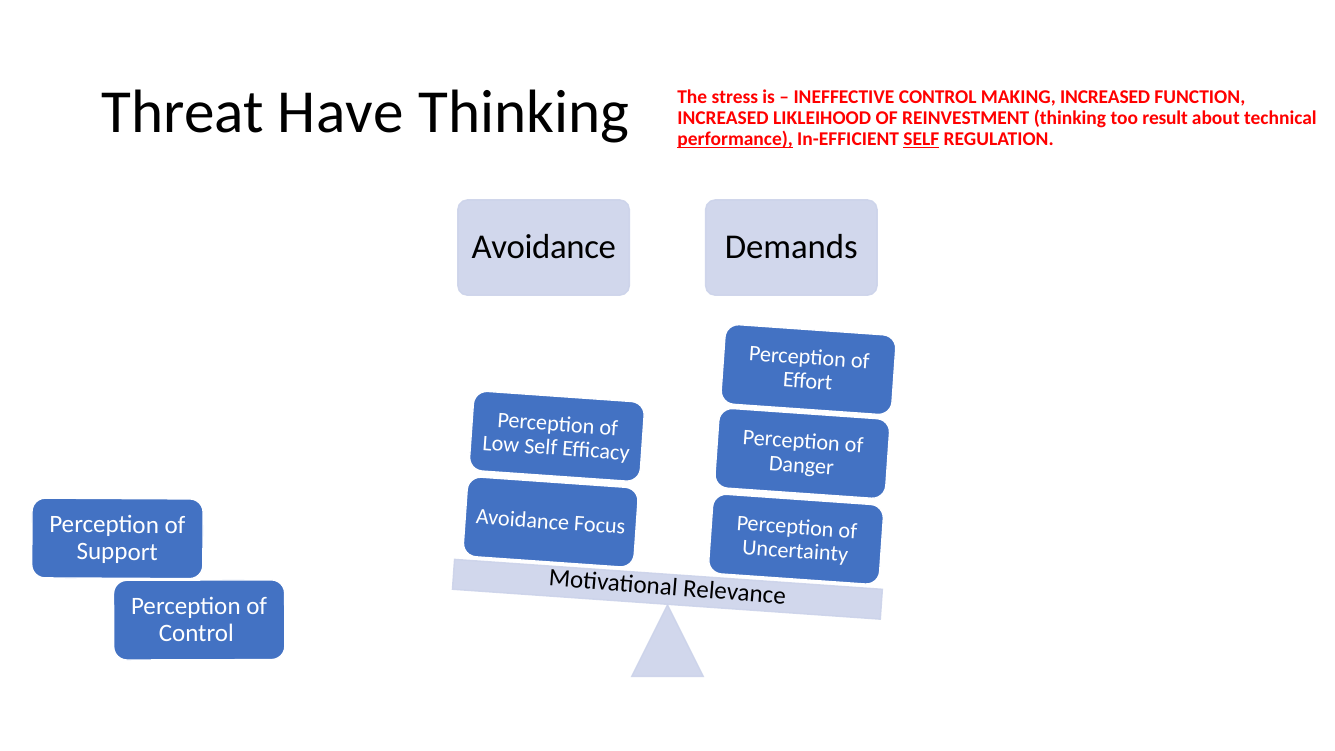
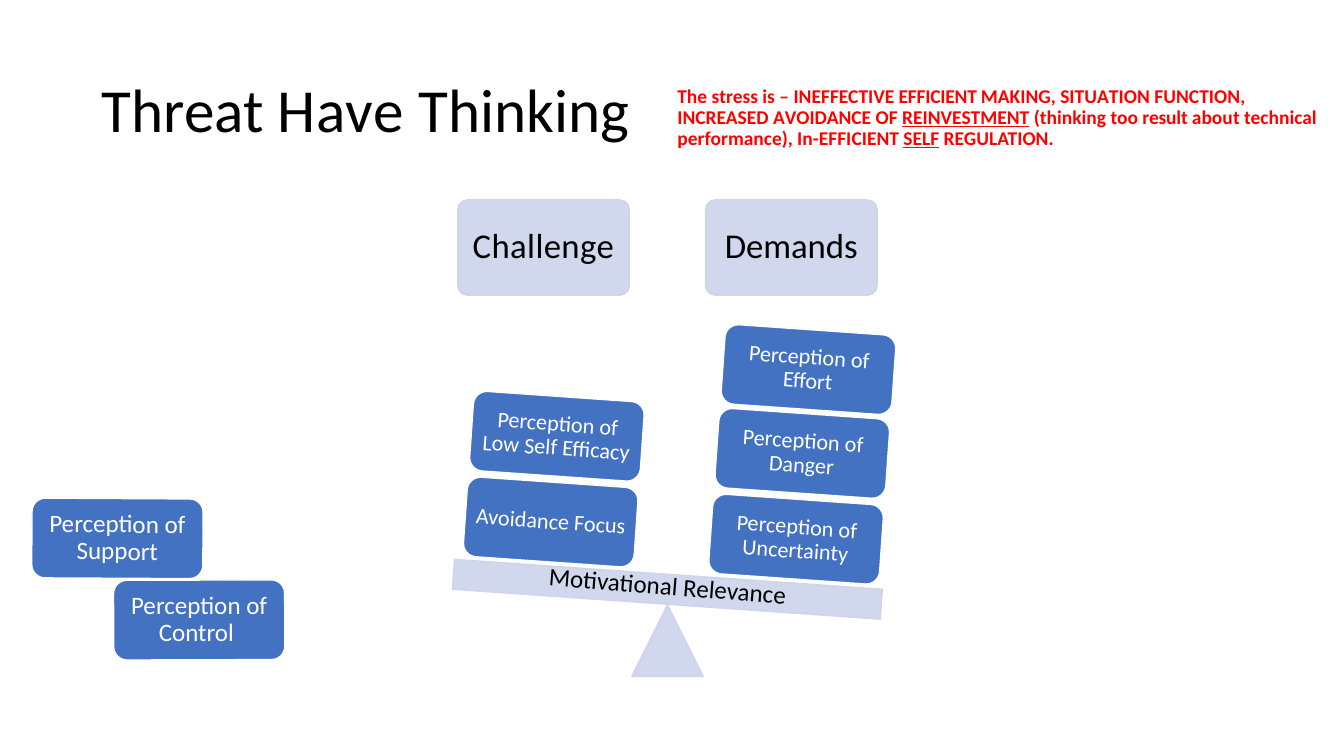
INEFFECTIVE CONTROL: CONTROL -> EFFICIENT (938, 97)
MAKING INCREASED: INCREASED -> SITUATION (1105, 97)
INCREASED LIKLEIHOOD: LIKLEIHOOD -> AVOIDANCE (822, 118)
REINVESTMENT underline: none -> present (966, 118)
performance underline: present -> none (735, 139)
Avoidance: Avoidance -> Challenge (543, 247)
